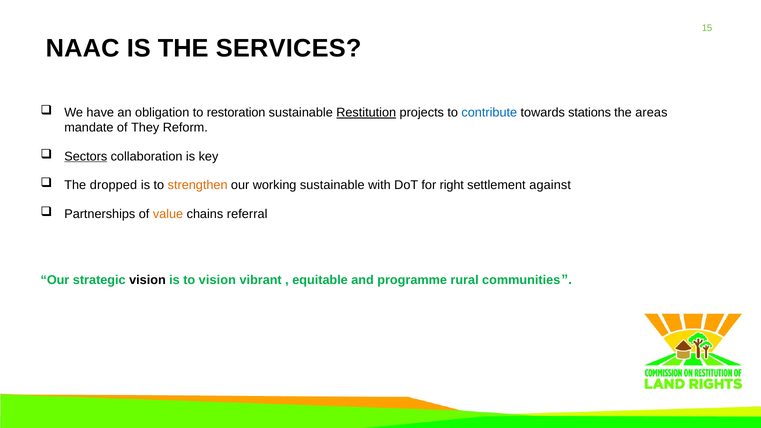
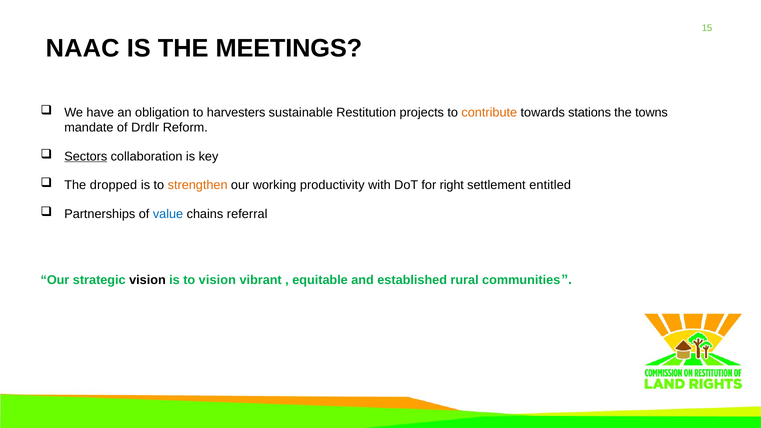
SERVICES: SERVICES -> MEETINGS (289, 48)
restoration: restoration -> harvesters (236, 112)
Restitution underline: present -> none (366, 112)
contribute colour: blue -> orange (489, 112)
areas: areas -> towns (652, 112)
They: They -> Drdlr (145, 128)
working sustainable: sustainable -> productivity (332, 185)
against: against -> entitled (550, 185)
value colour: orange -> blue (168, 214)
programme: programme -> established (412, 280)
